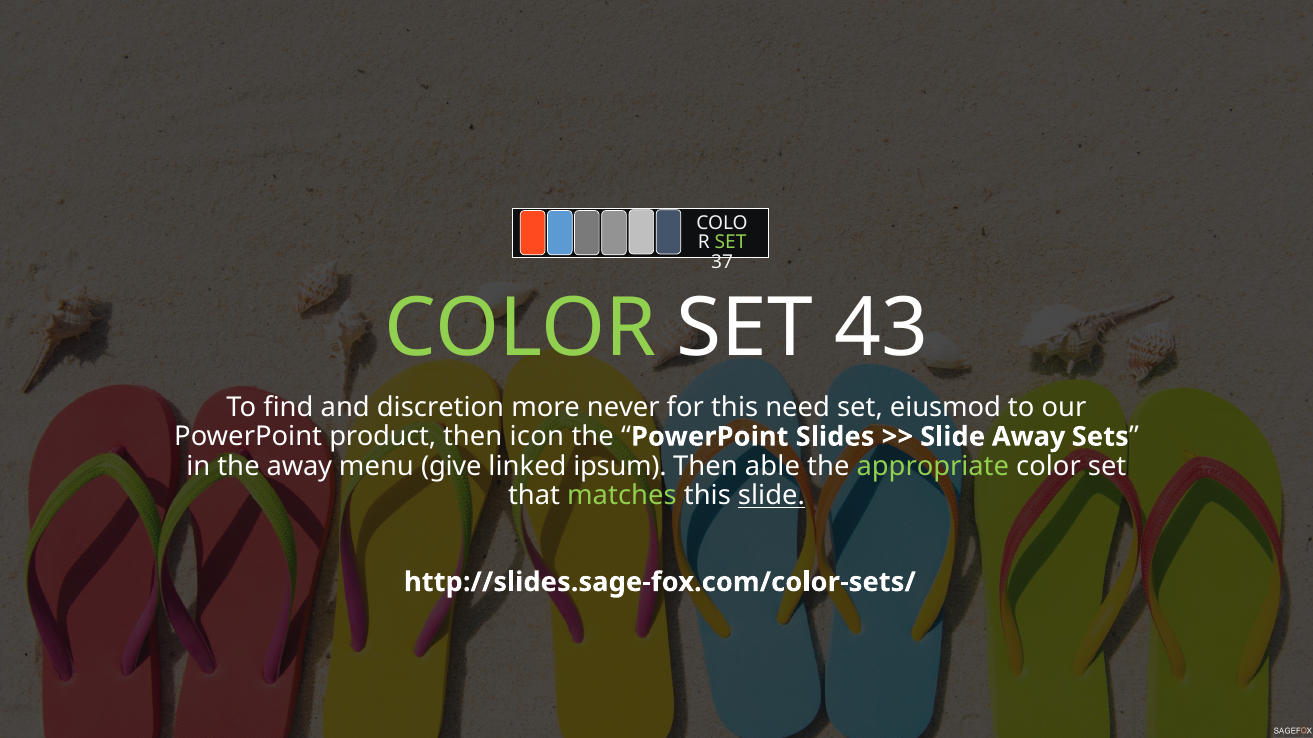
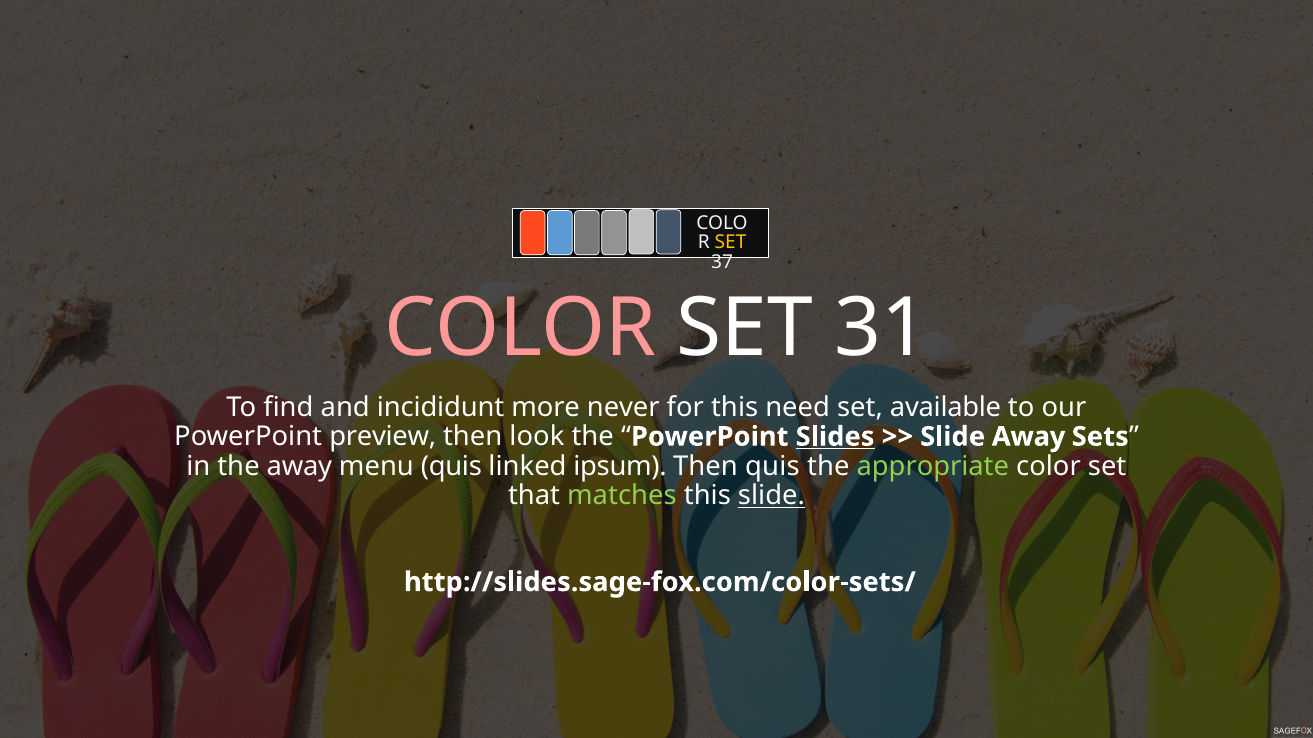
SET colour: light green -> yellow (731, 243)
COLOR colour: light green -> pink (520, 328)
43: 43 -> 31 (881, 328)
discretion: discretion -> incididunt (441, 407)
eiusmod: eiusmod -> available (946, 407)
product: product -> preview (383, 437)
icon: icon -> look (537, 437)
Slides underline: none -> present (835, 437)
menu give: give -> quis (451, 467)
Then able: able -> quis (772, 467)
